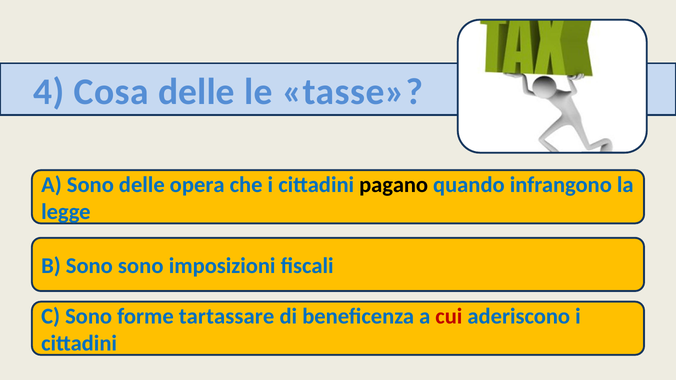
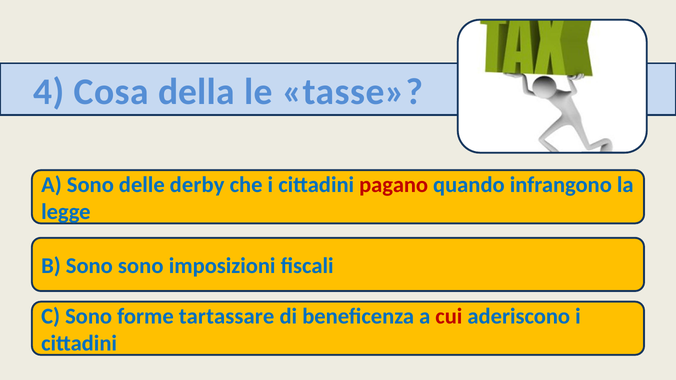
Cosa delle: delle -> della (196, 92)
opera: opera -> derby (197, 185)
pagano colour: black -> red (394, 185)
